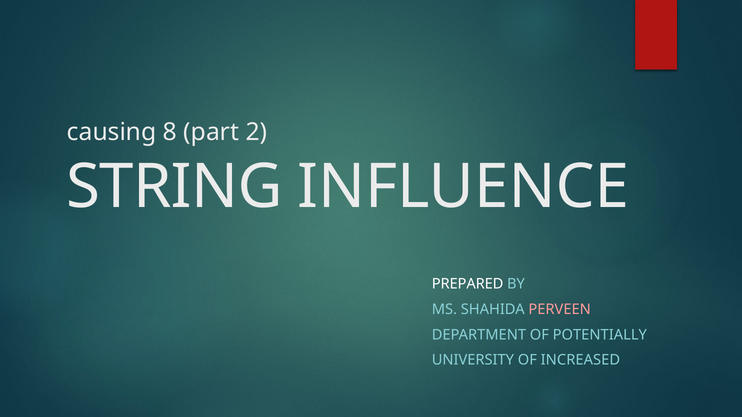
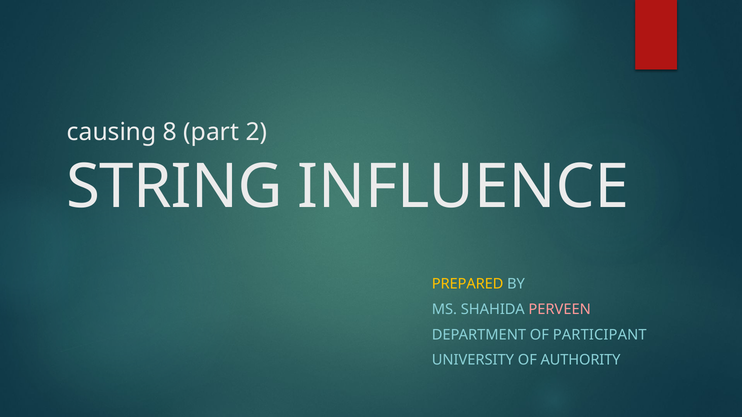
PREPARED colour: white -> yellow (468, 284)
POTENTIALLY: POTENTIALLY -> PARTICIPANT (600, 335)
INCREASED: INCREASED -> AUTHORITY (581, 360)
